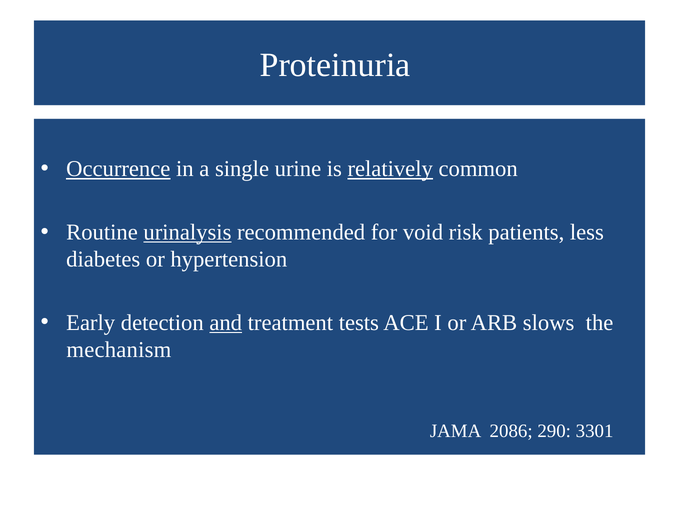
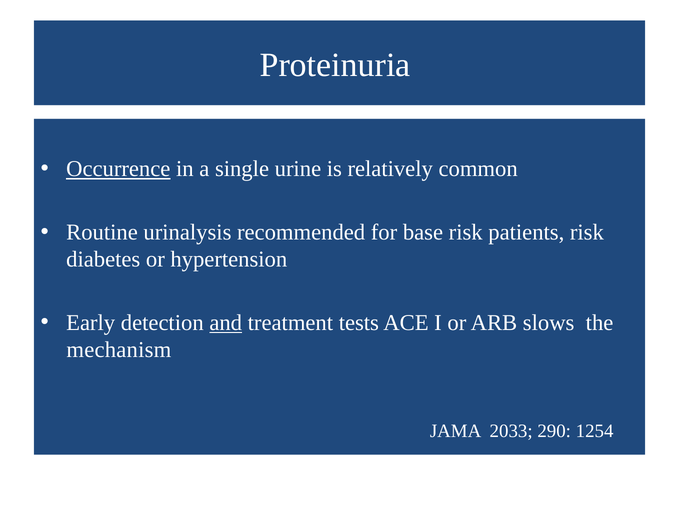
relatively underline: present -> none (390, 169)
urinalysis underline: present -> none (187, 232)
void: void -> base (423, 232)
patients less: less -> risk (587, 232)
2086: 2086 -> 2033 (511, 431)
3301: 3301 -> 1254 (595, 431)
